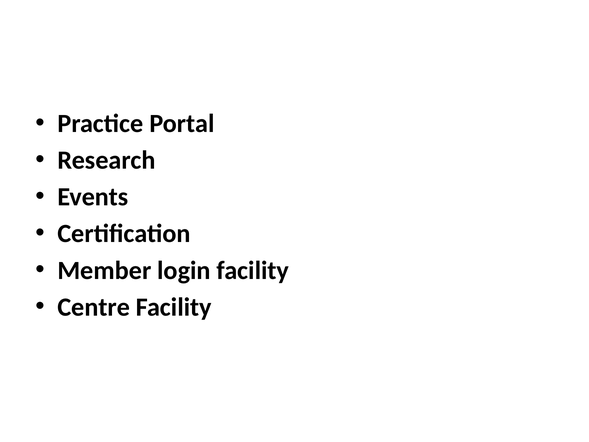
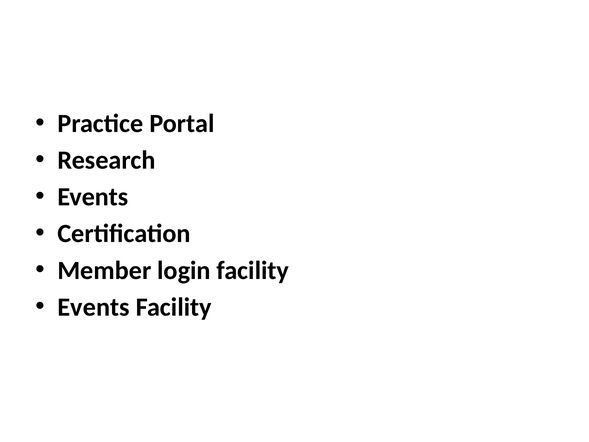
Centre: Centre -> Events (94, 307)
